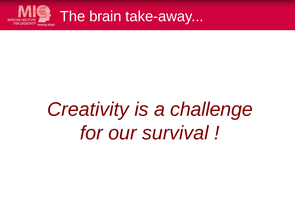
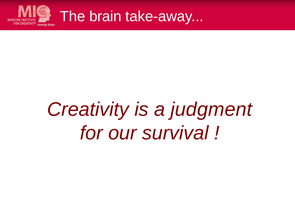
challenge: challenge -> judgment (211, 109)
